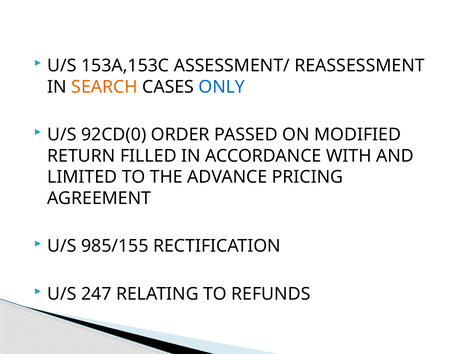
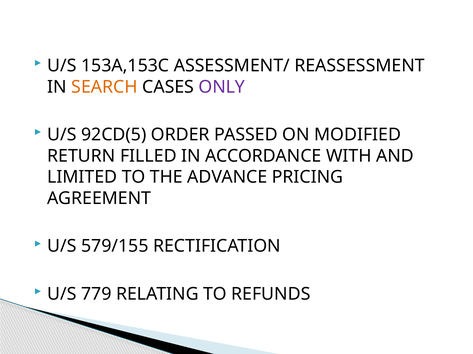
ONLY colour: blue -> purple (222, 87)
92CD(0: 92CD(0 -> 92CD(5 (114, 135)
985/155: 985/155 -> 579/155 (115, 247)
247: 247 -> 779 (96, 295)
